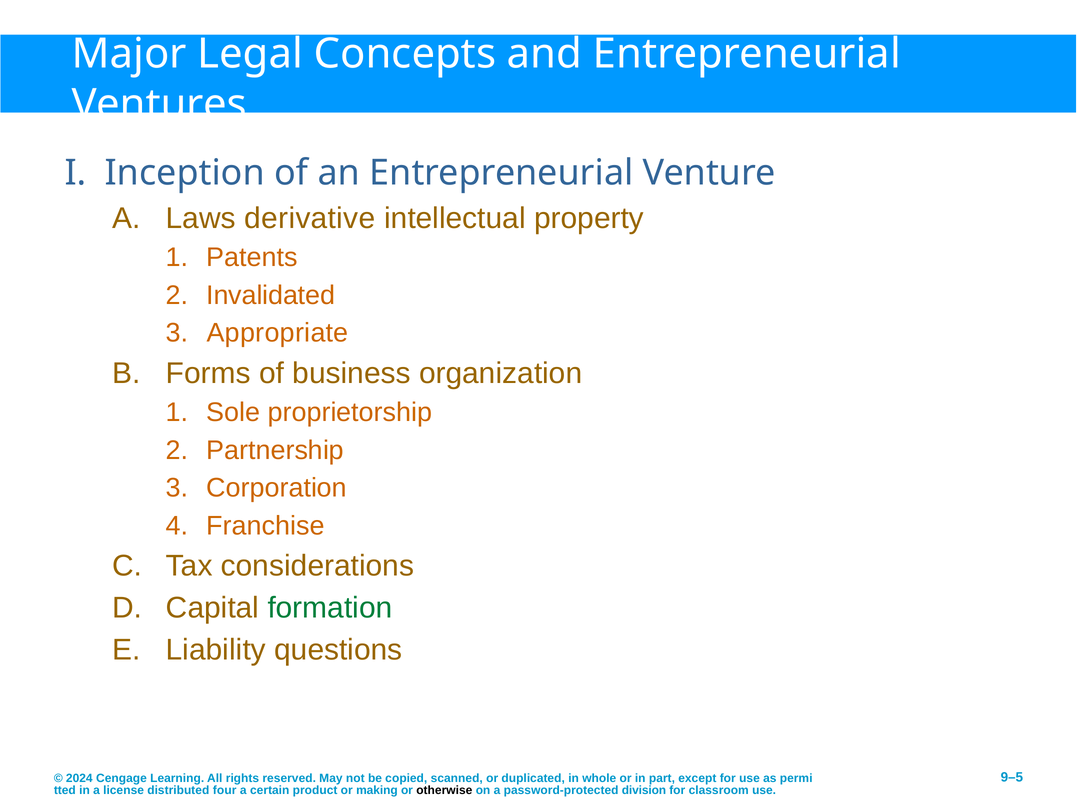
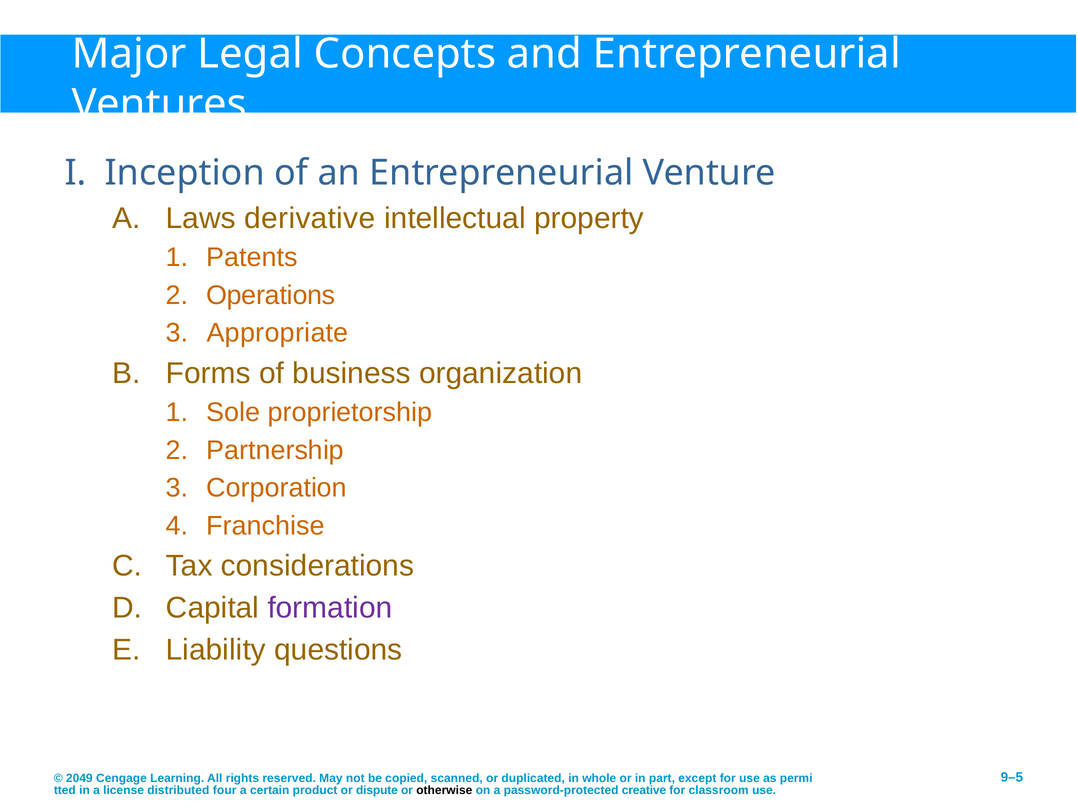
Invalidated: Invalidated -> Operations (271, 295)
formation colour: green -> purple (330, 608)
2024: 2024 -> 2049 (79, 779)
making: making -> dispute (377, 791)
division: division -> creative (644, 791)
